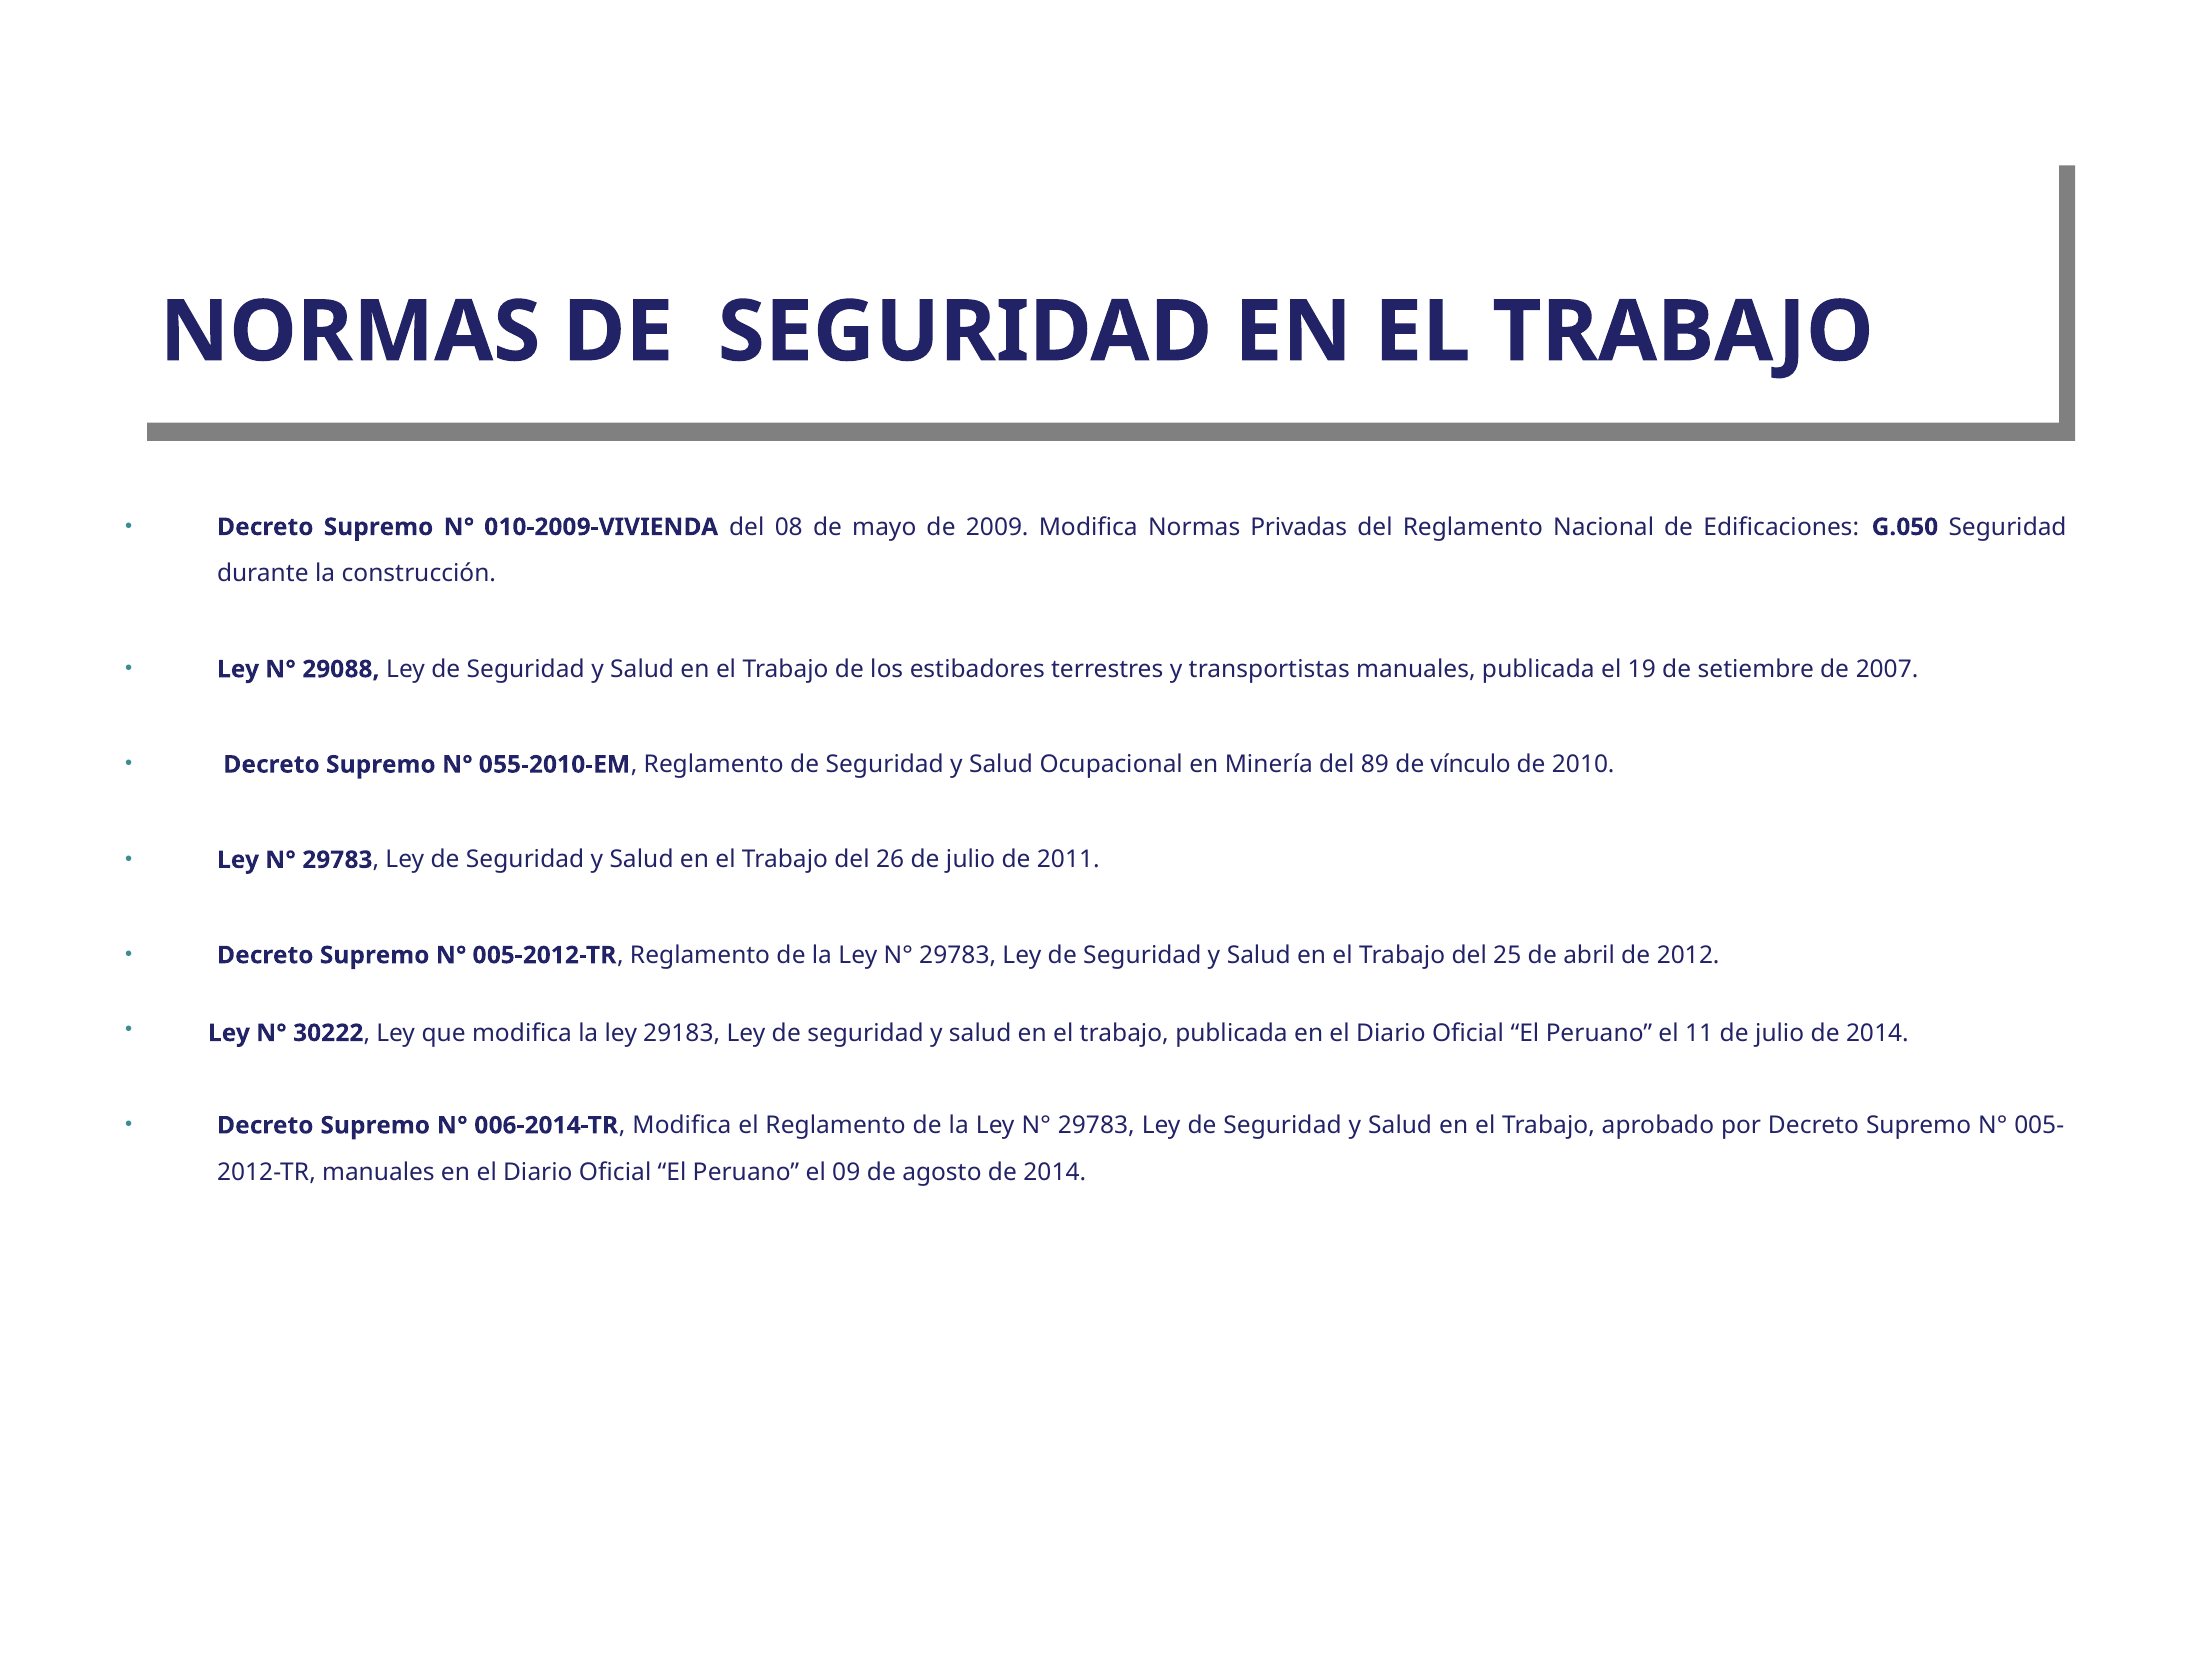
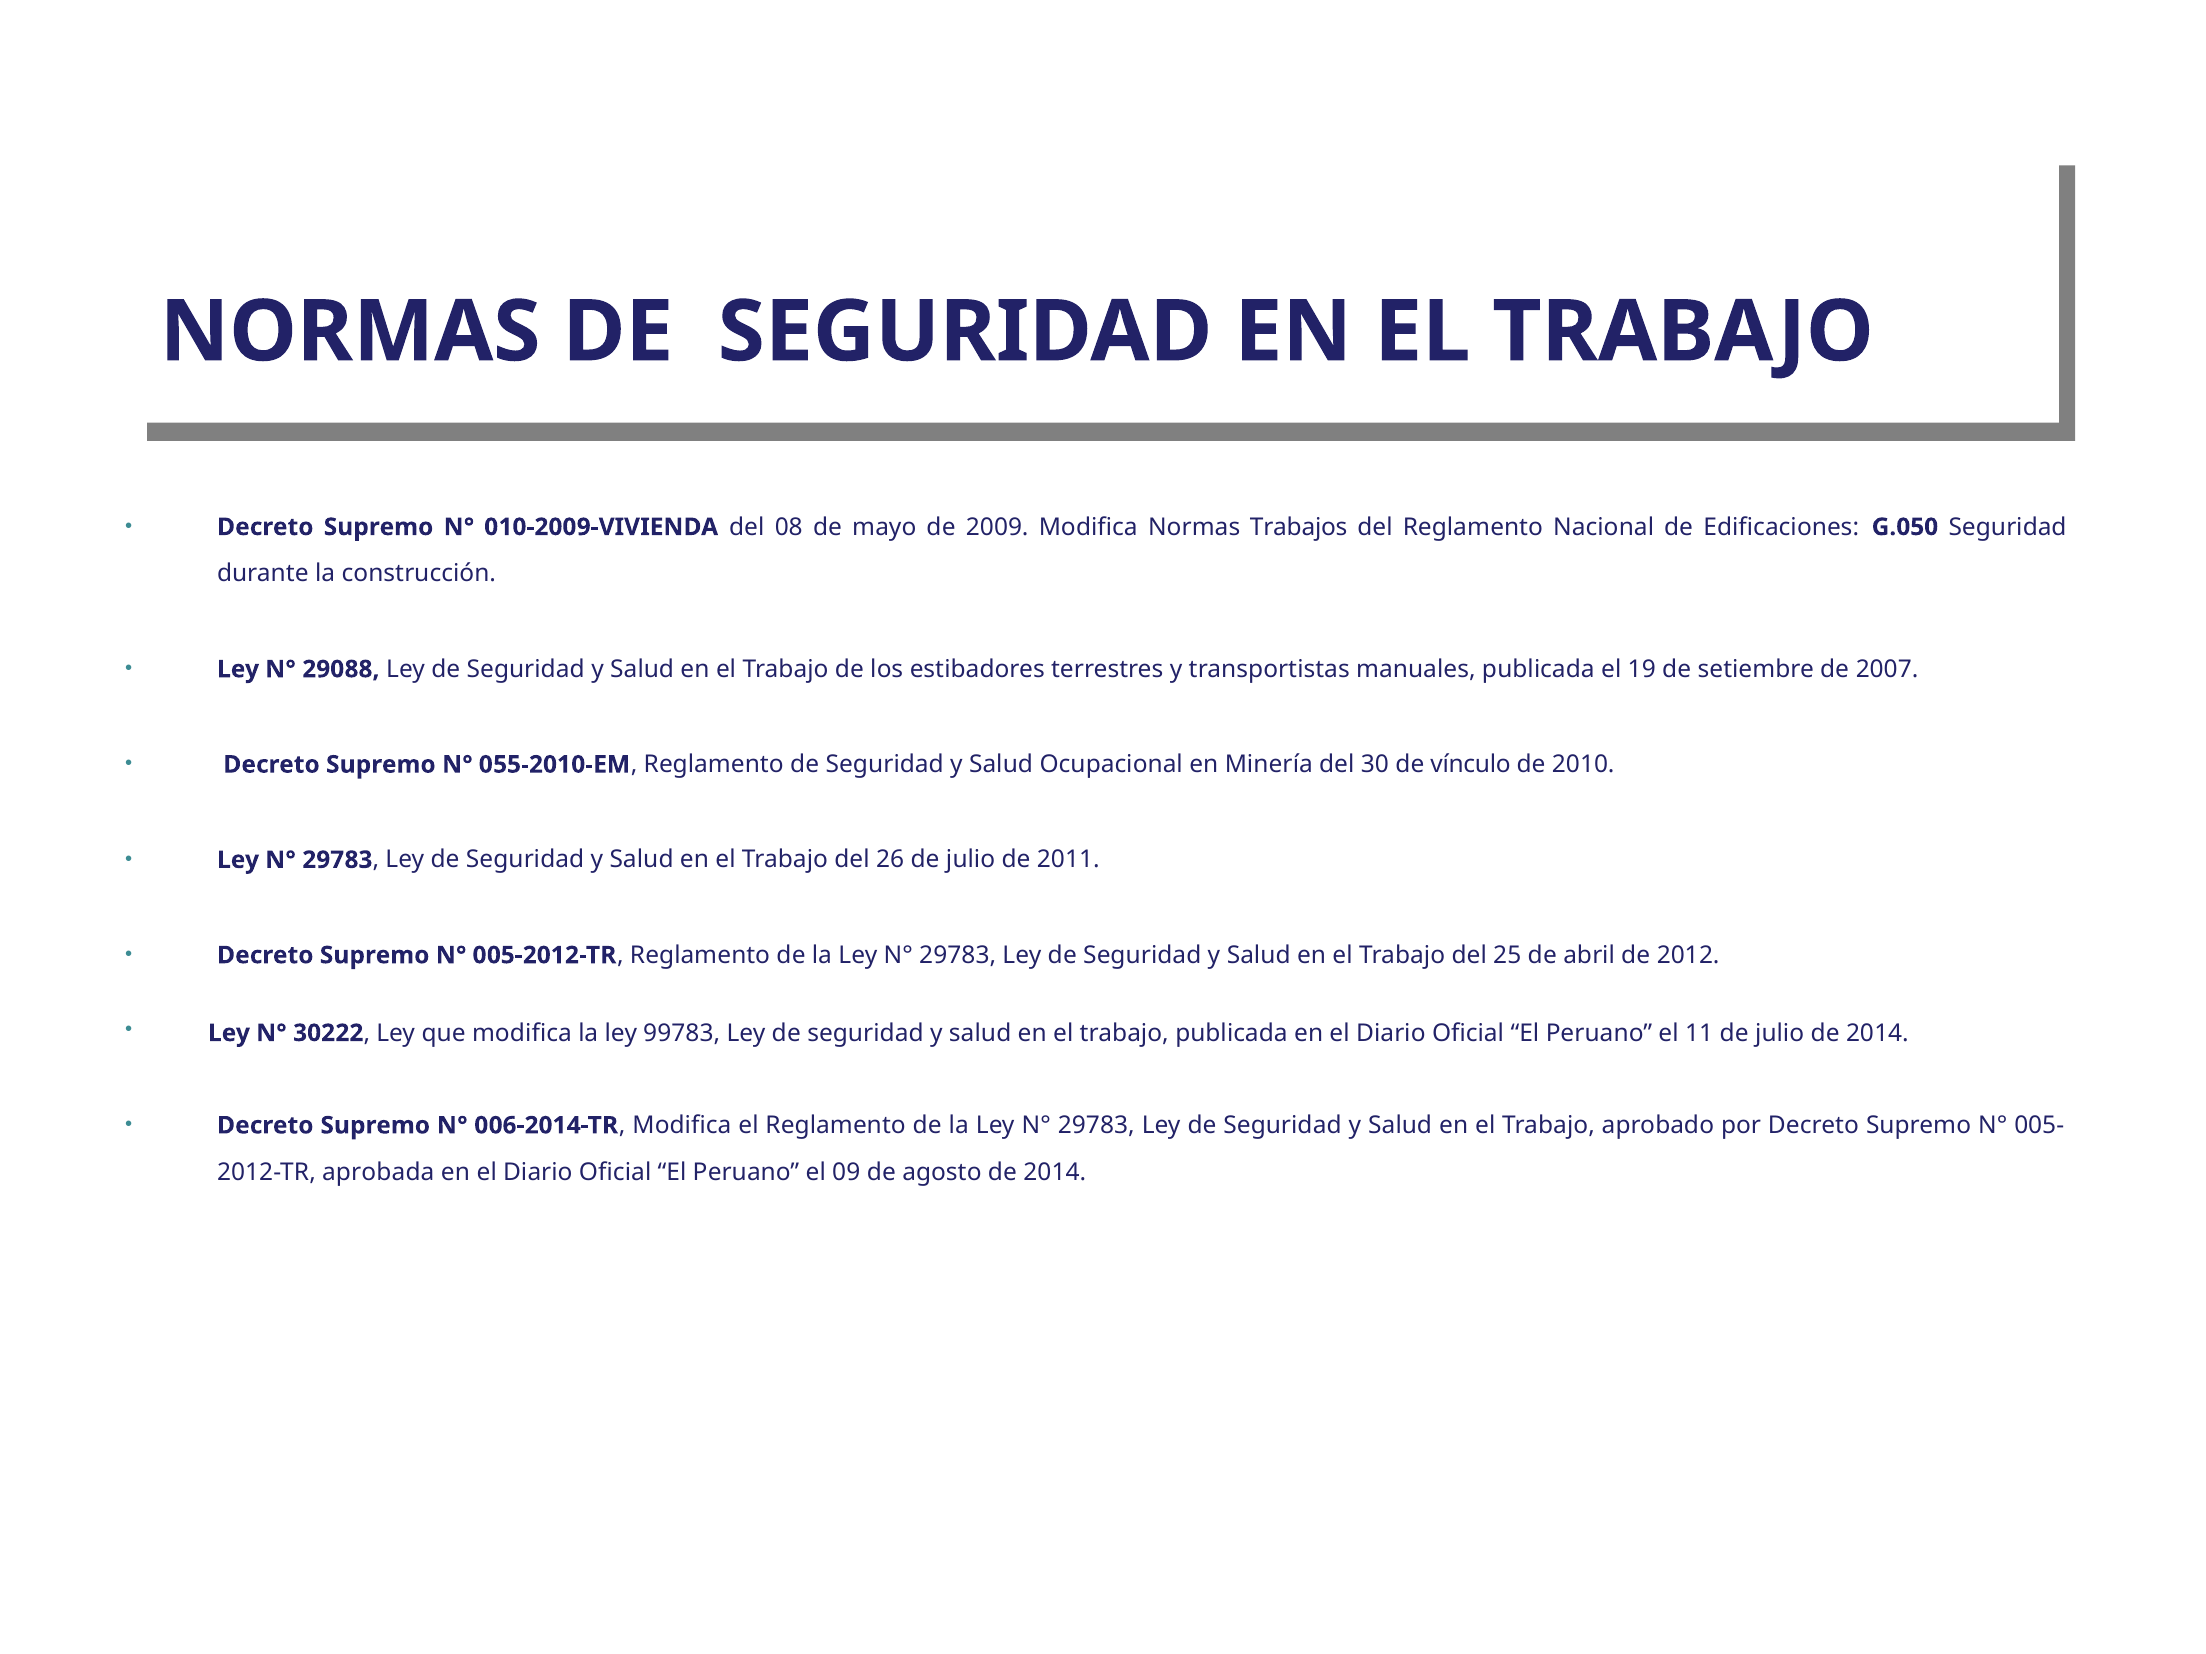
Privadas: Privadas -> Trabajos (1299, 527)
89: 89 -> 30 (1375, 765)
29183: 29183 -> 99783 (682, 1033)
manuales: manuales -> aprobada (378, 1173)
